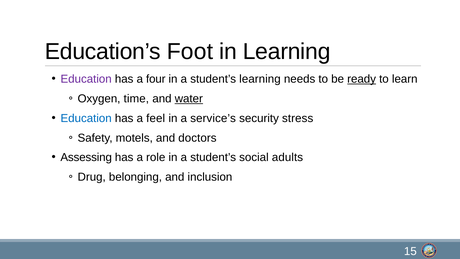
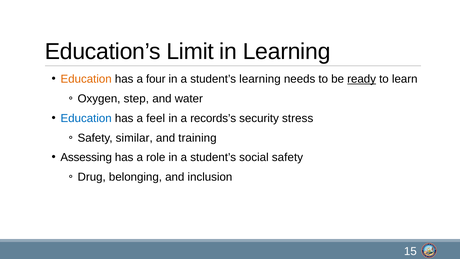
Foot: Foot -> Limit (190, 52)
Education colour: purple -> orange (86, 79)
time: time -> step (136, 99)
water underline: present -> none (189, 99)
service’s: service’s -> records’s (213, 118)
motels: motels -> similar (134, 138)
doctors: doctors -> training (197, 138)
social adults: adults -> safety (287, 157)
